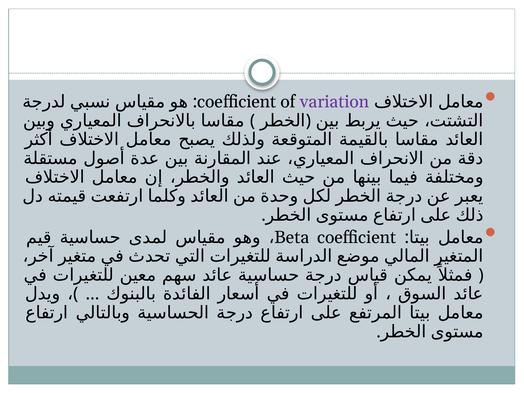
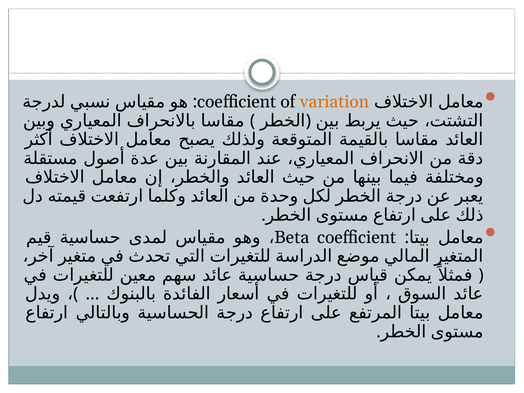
variation colour: purple -> orange (335, 102)
